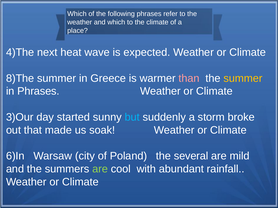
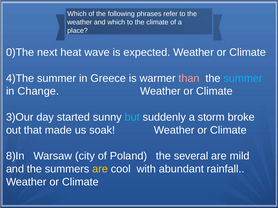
4)The: 4)The -> 0)The (20, 53)
8)The: 8)The -> 4)The (20, 78)
summer colour: yellow -> light blue (243, 78)
in Phrases: Phrases -> Change (38, 91)
6)In: 6)In -> 8)In (15, 156)
are colour: light green -> yellow (100, 169)
